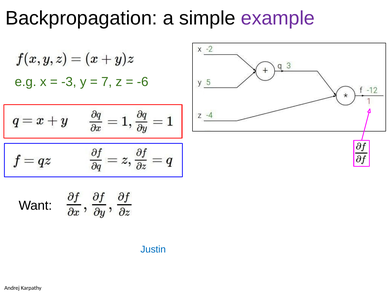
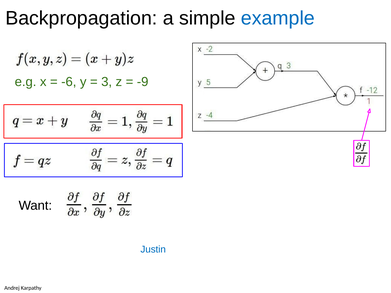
example colour: purple -> blue (278, 18)
-3: -3 -> -6 (69, 82)
7: 7 -> 3 (107, 82)
-6: -6 -> -9 (143, 82)
